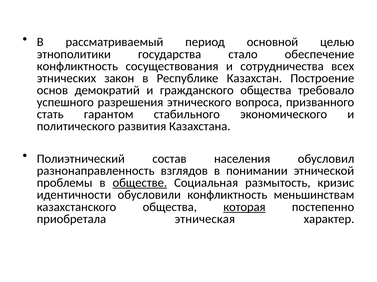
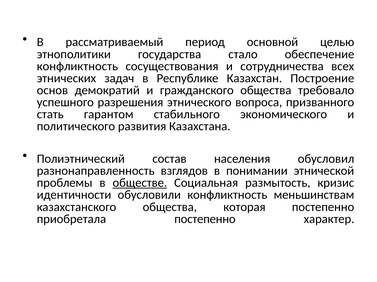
закон: закон -> задач (119, 78)
которая underline: present -> none (244, 207)
приобретала этническая: этническая -> постепенно (205, 219)
